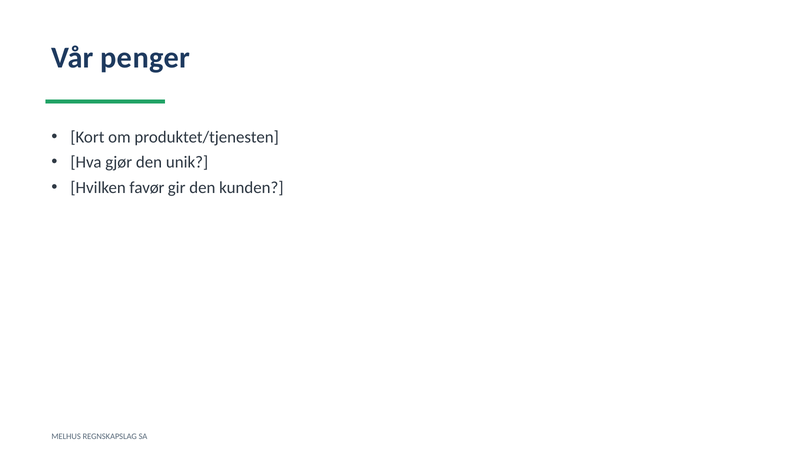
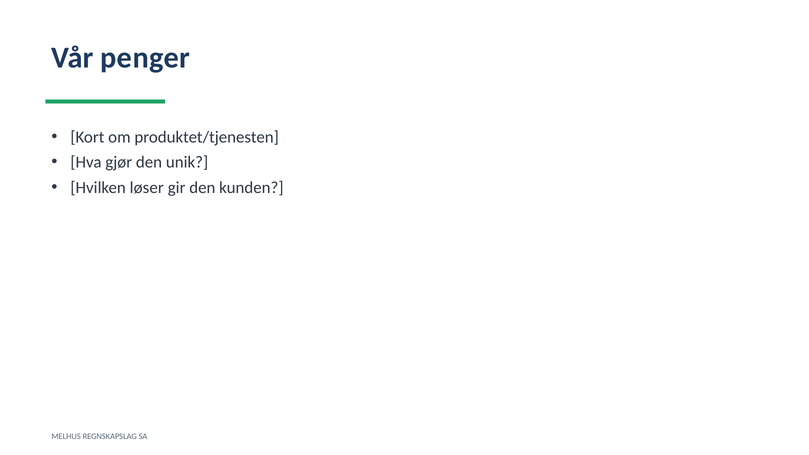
favør: favør -> løser (147, 188)
